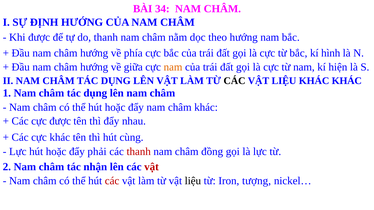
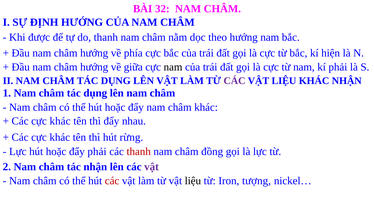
34: 34 -> 32 (162, 9)
hình: hình -> hiện (331, 53)
nam colour: orange -> black (173, 67)
kí hiện: hiện -> phải (338, 67)
CÁC colour: black -> purple (234, 81)
KHÁC KHÁC: KHÁC -> NHẬN (347, 81)
được: được -> khác (60, 121)
cùng: cùng -> rừng (131, 138)
vật colour: red -> purple (152, 167)
